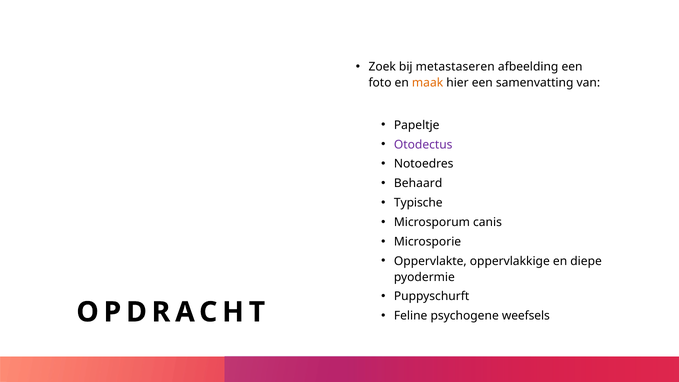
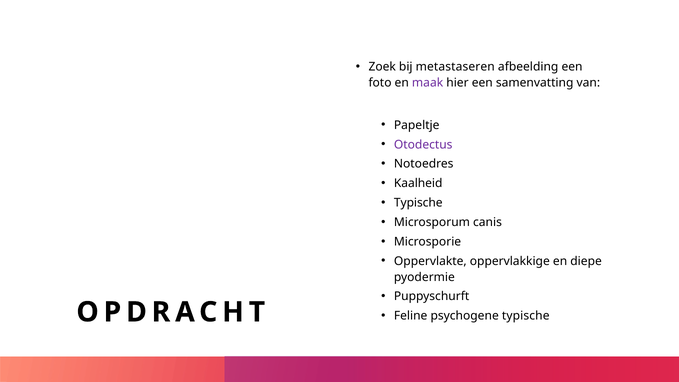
maak colour: orange -> purple (428, 83)
Behaard: Behaard -> Kaalheid (418, 183)
psychogene weefsels: weefsels -> typische (526, 316)
